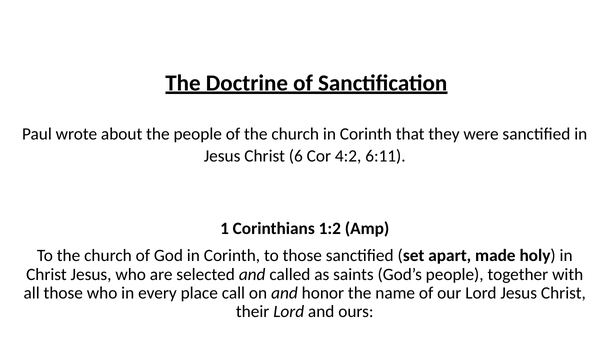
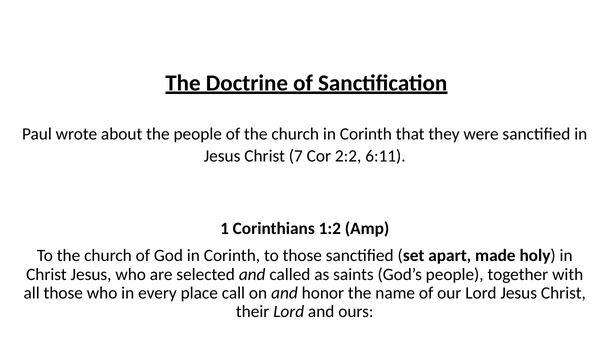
6: 6 -> 7 (296, 156)
4:2: 4:2 -> 2:2 (348, 156)
